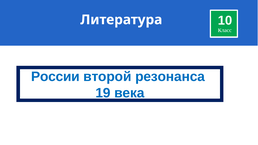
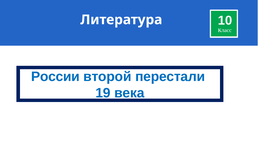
резонанса: резонанса -> перестали (170, 77)
